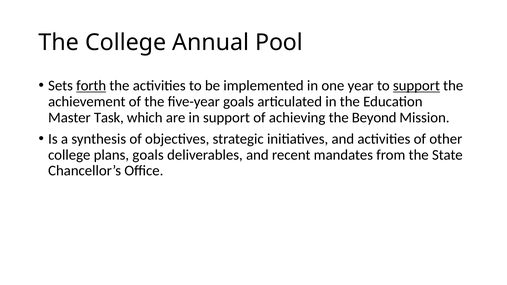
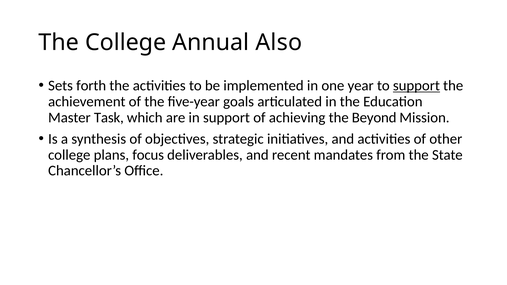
Pool: Pool -> Also (279, 43)
forth underline: present -> none (91, 86)
plans goals: goals -> focus (148, 155)
